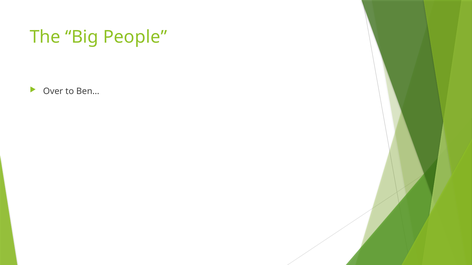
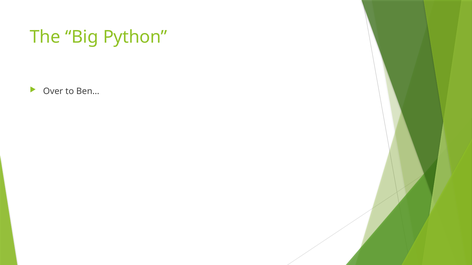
People: People -> Python (135, 37)
